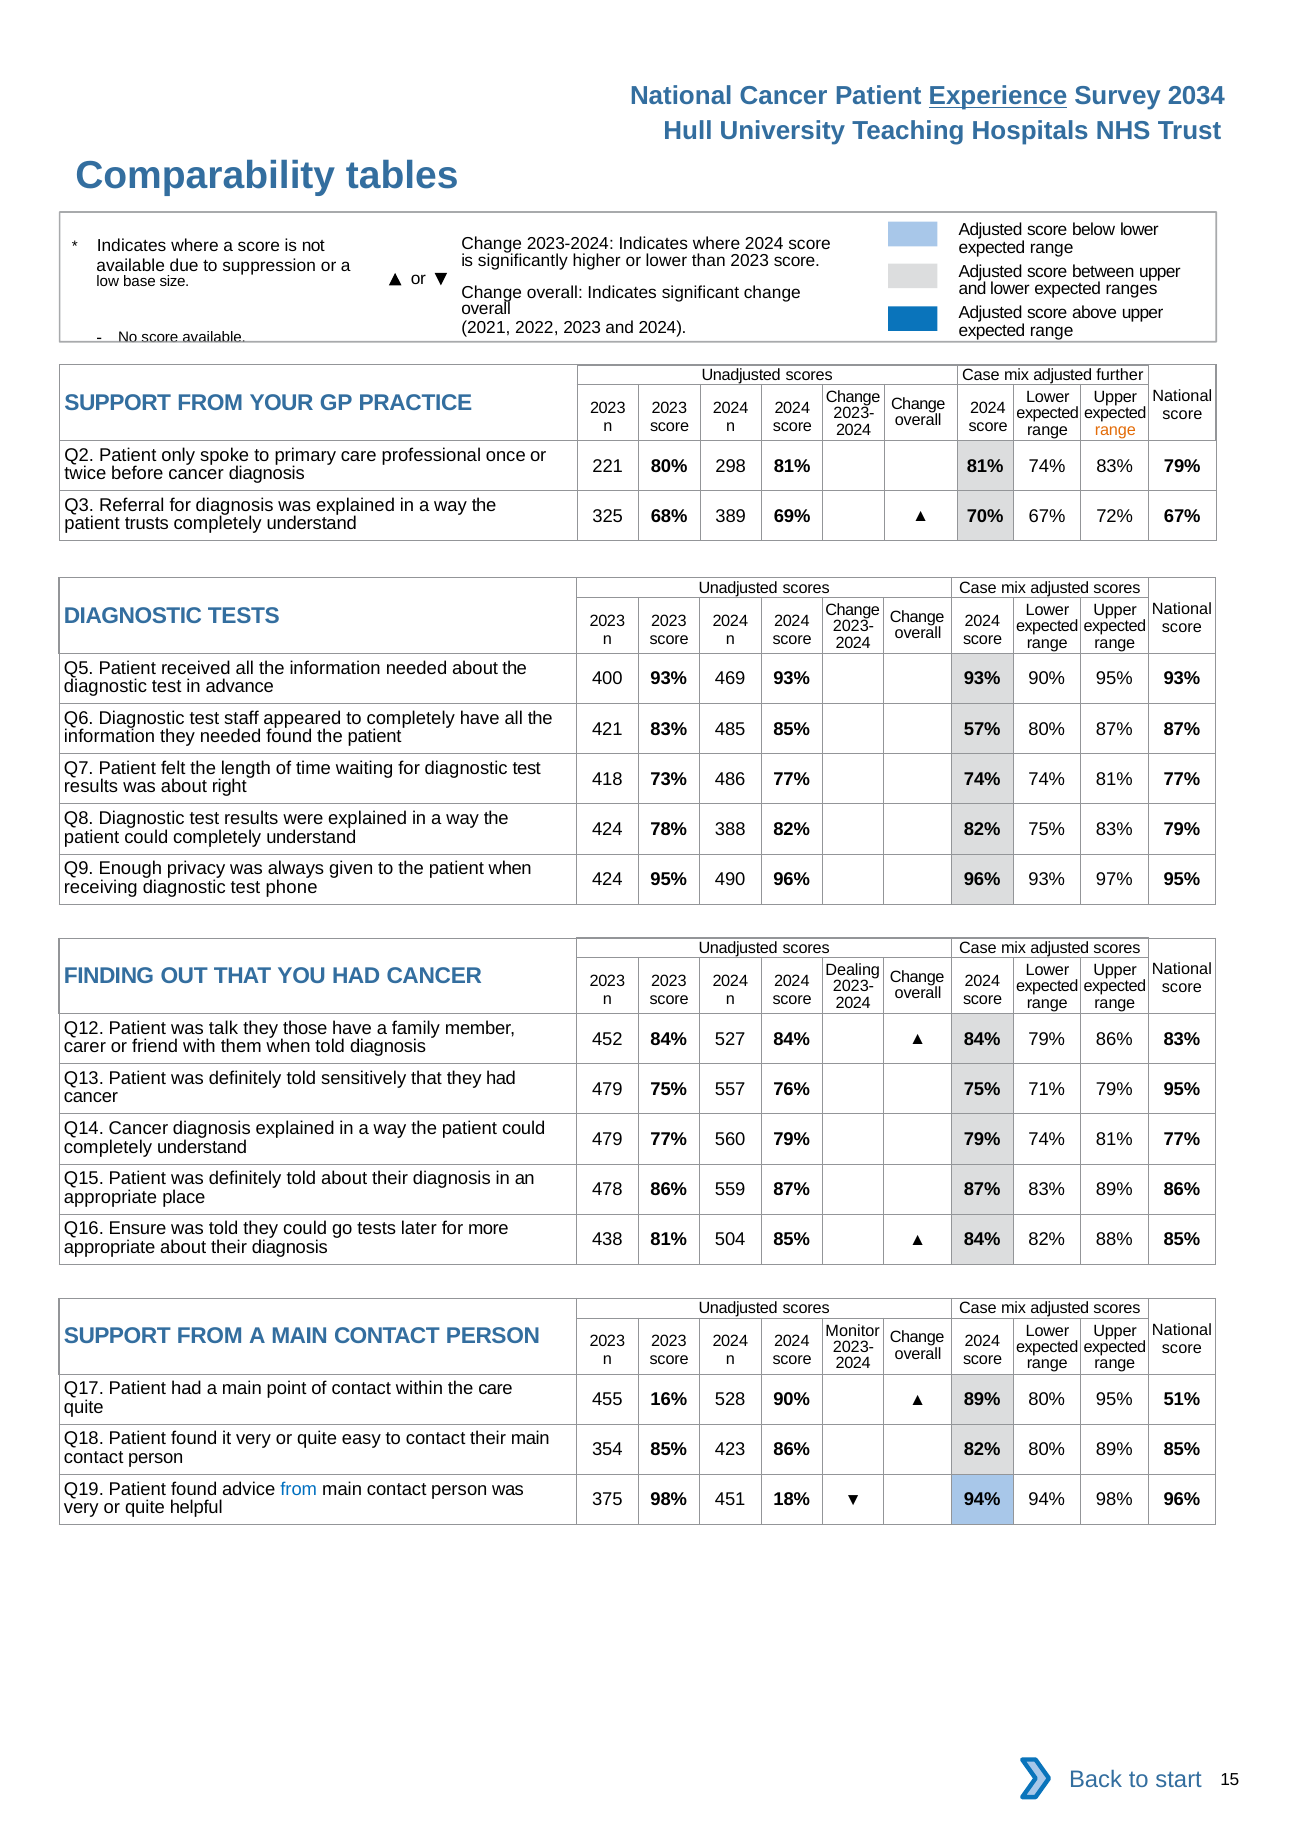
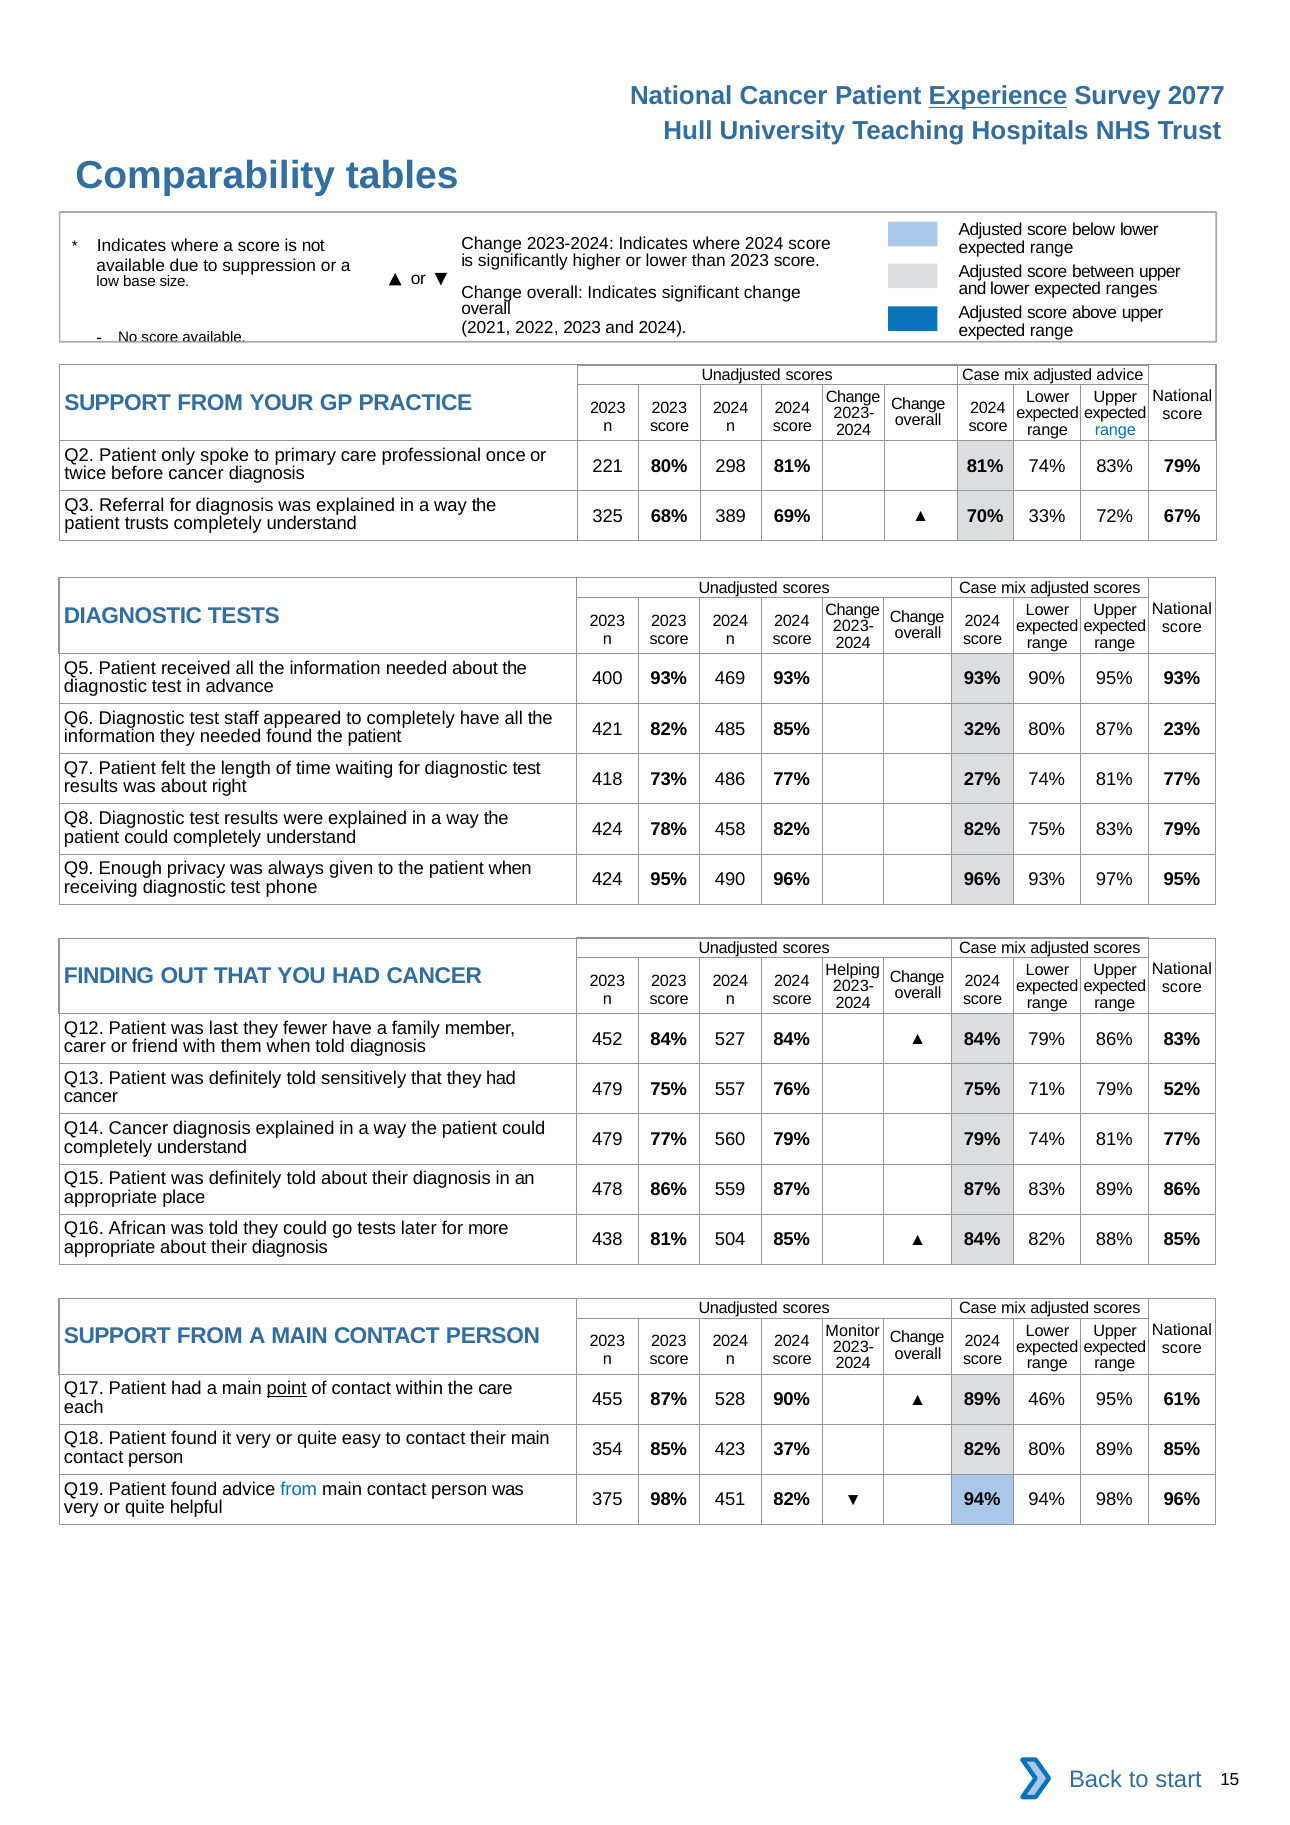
2034: 2034 -> 2077 (1196, 96)
adjusted further: further -> advice (1120, 375)
range colour: orange -> blue (1115, 430)
70% 67%: 67% -> 33% (1047, 516)
421 83%: 83% -> 82% (669, 729)
57%: 57% -> 32% (982, 729)
80% 87% 87%: 87% -> 23% (1182, 729)
77% 74%: 74% -> 27% (982, 779)
388: 388 -> 458 (730, 829)
Dealing: Dealing -> Helping (853, 970)
talk: talk -> last (223, 1028)
those: those -> fewer (305, 1028)
79% 95%: 95% -> 52% (1182, 1089)
Ensure: Ensure -> African (137, 1229)
point underline: none -> present (287, 1389)
quite: quite -> each (84, 1408)
455 16%: 16% -> 87% (669, 1400)
89% 80%: 80% -> 46% (1047, 1400)
51%: 51% -> 61% (1182, 1400)
423 86%: 86% -> 37% (792, 1450)
451 18%: 18% -> 82% (792, 1500)
